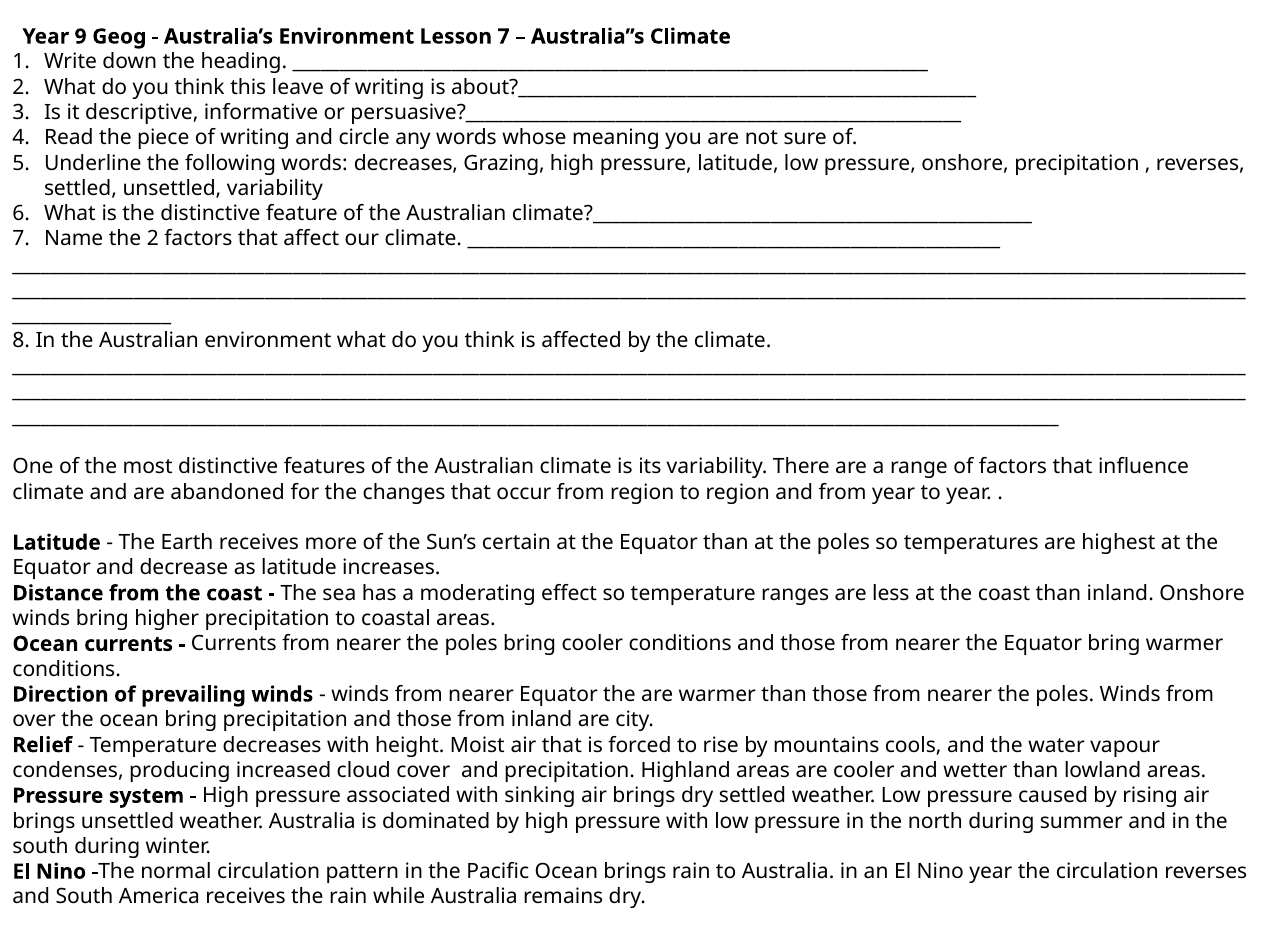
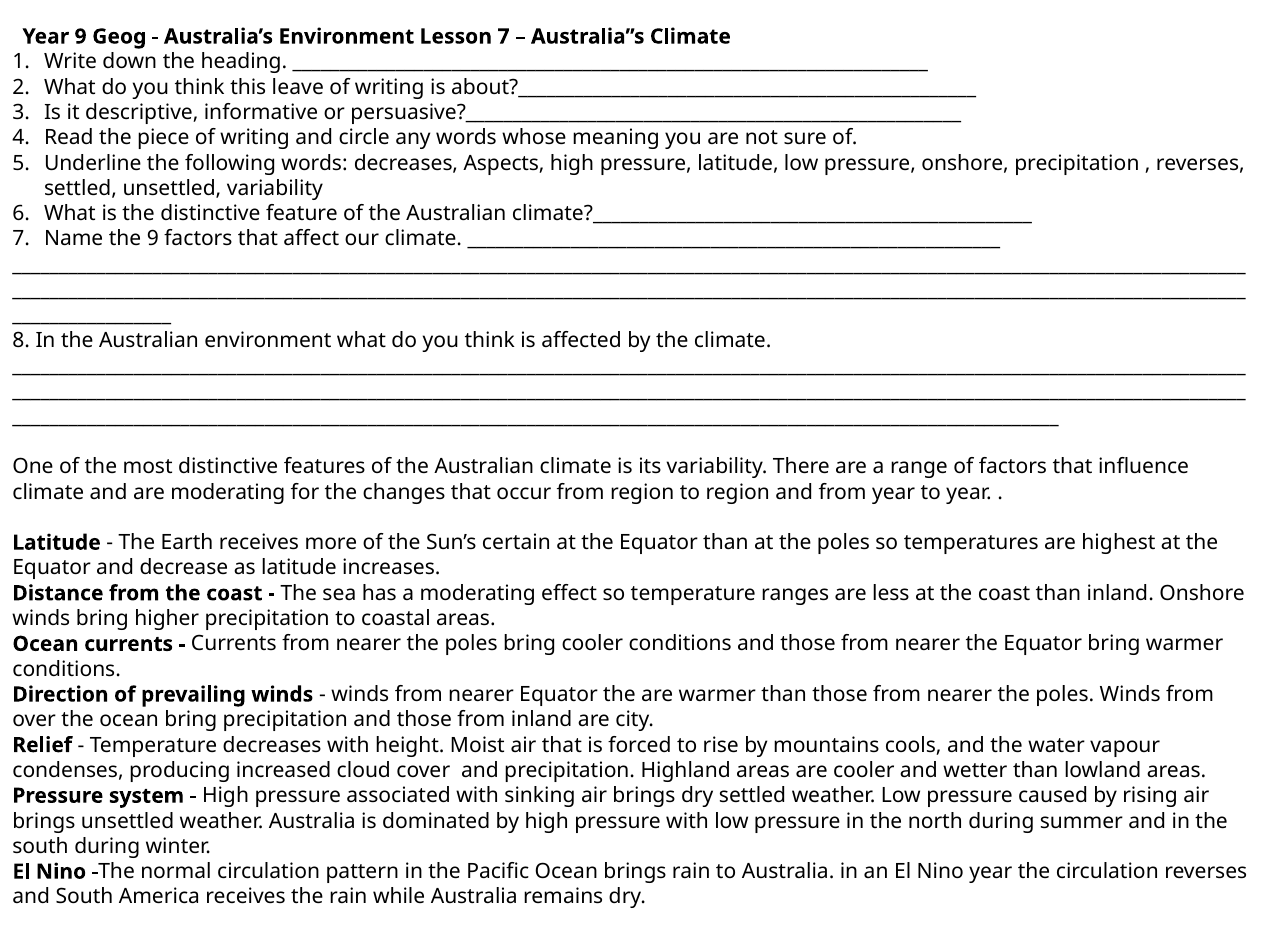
Grazing: Grazing -> Aspects (504, 163)
the 2: 2 -> 9 (153, 239)
are abandoned: abandoned -> moderating (228, 492)
